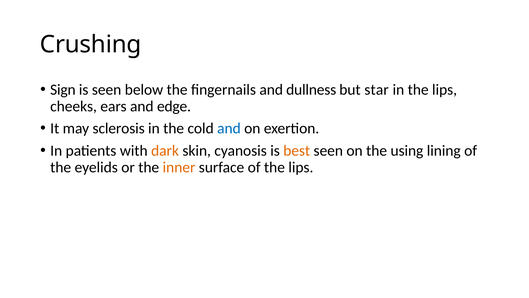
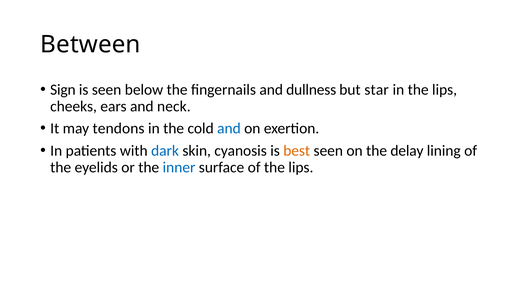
Crushing: Crushing -> Between (90, 44)
edge: edge -> neck (174, 106)
sclerosis: sclerosis -> tendons (119, 128)
dark colour: orange -> blue (165, 150)
using: using -> delay (407, 150)
inner colour: orange -> blue (179, 167)
